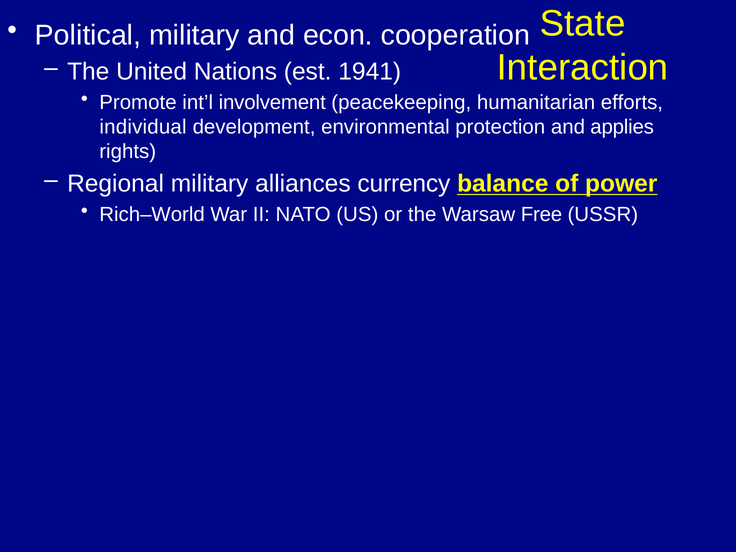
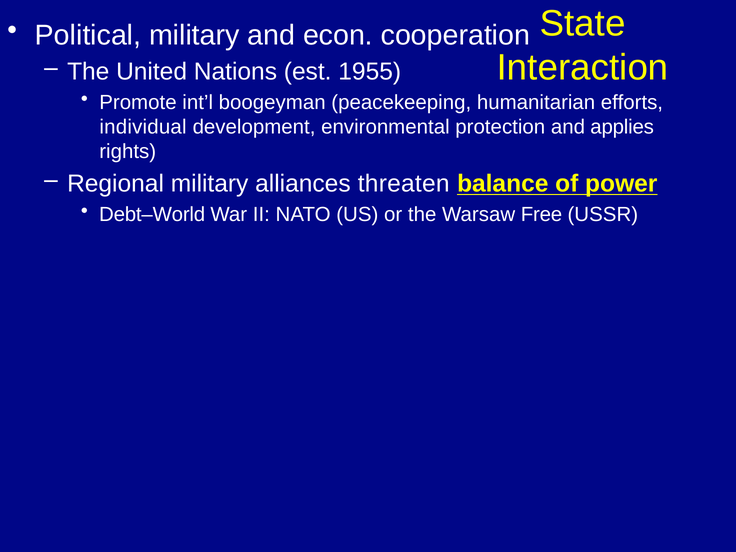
1941: 1941 -> 1955 (370, 72)
involvement: involvement -> boogeyman (272, 102)
currency: currency -> threaten (404, 184)
Rich–World: Rich–World -> Debt–World (152, 214)
